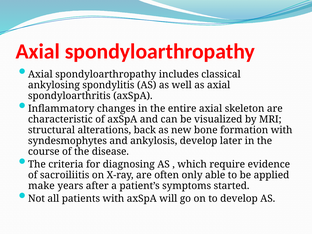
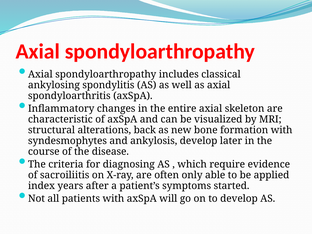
make: make -> index (41, 186)
